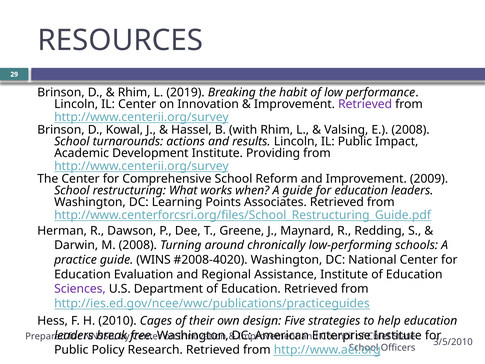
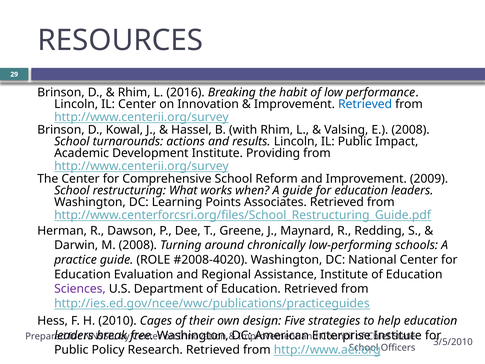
2019: 2019 -> 2016 (186, 93)
Retrieved colour: purple -> blue (365, 104)
WINS: WINS -> ROLE (153, 260)
